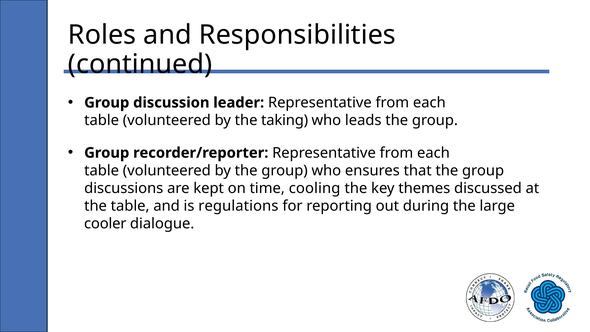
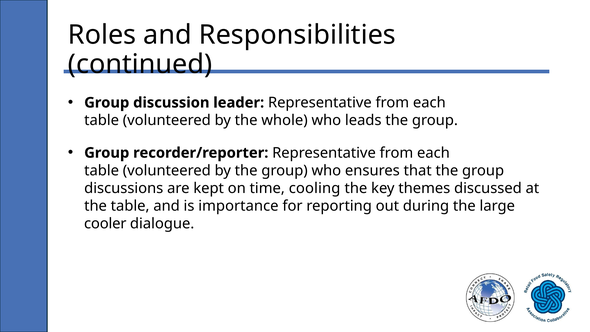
taking: taking -> whole (285, 120)
regulations: regulations -> importance (238, 206)
